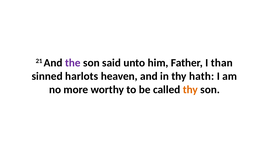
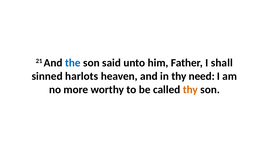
the colour: purple -> blue (73, 63)
than: than -> shall (222, 63)
hath: hath -> need (202, 76)
